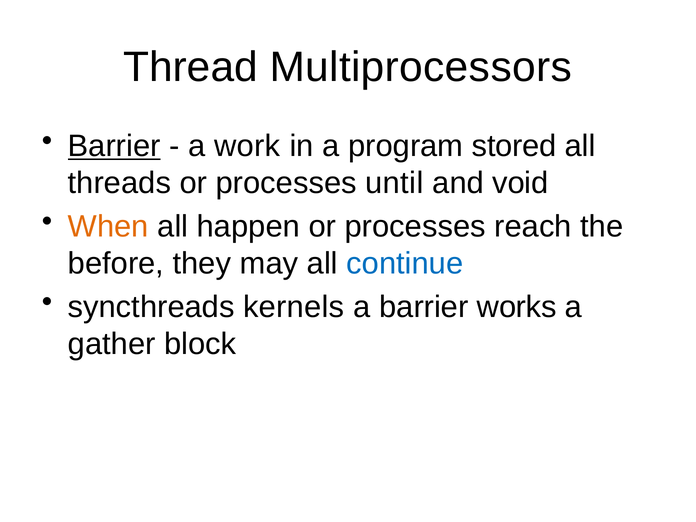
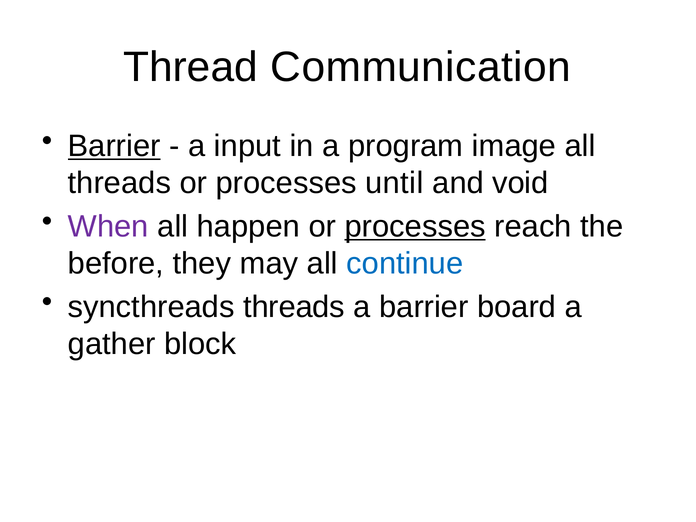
Multiprocessors: Multiprocessors -> Communication (421, 67)
work: work -> input (247, 146)
stored: stored -> image (514, 146)
When colour: orange -> purple (108, 226)
processes underline: none -> present (415, 226)
syncthreads kernels: kernels -> threads (294, 307)
works: works -> board (517, 307)
